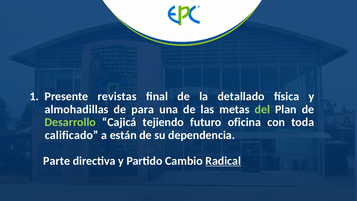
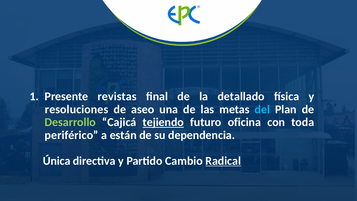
almohadillas: almohadillas -> resoluciones (77, 109)
para: para -> aseo (143, 109)
del colour: light green -> light blue (262, 109)
tejiendo underline: none -> present (163, 122)
calificado: calificado -> periférico (72, 135)
Parte: Parte -> Única (57, 161)
